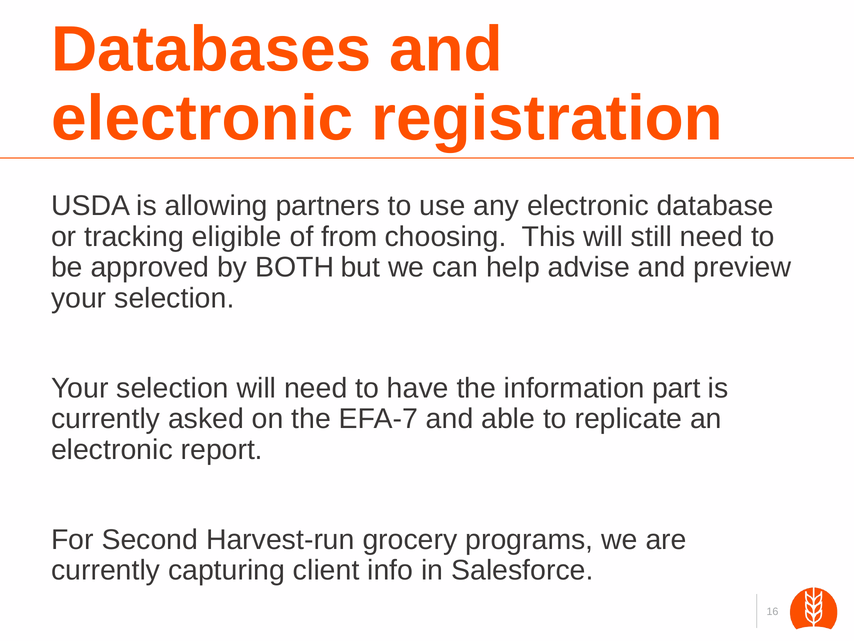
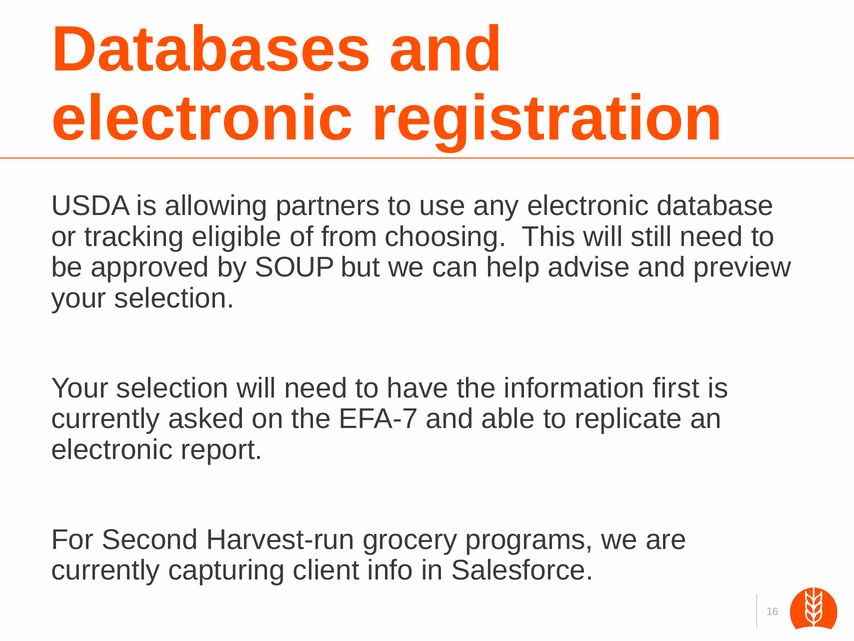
BOTH: BOTH -> SOUP (295, 267)
part: part -> first (676, 388)
